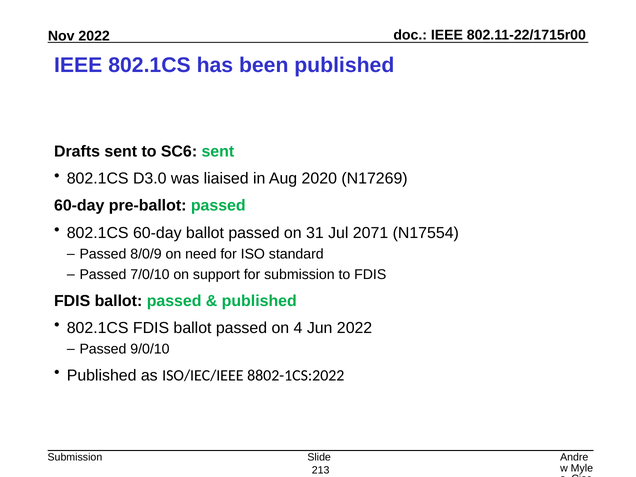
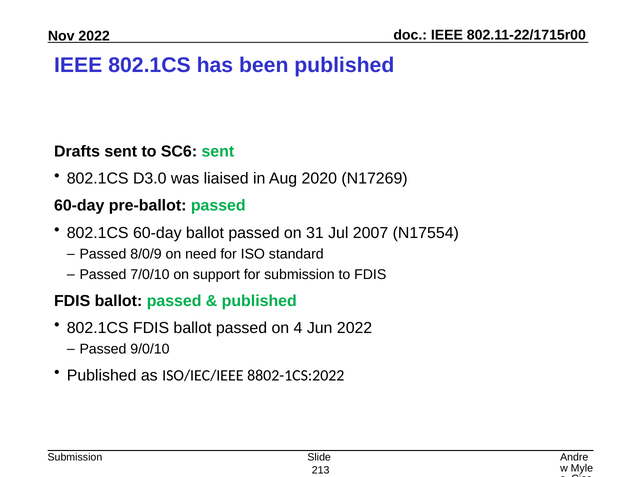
2071: 2071 -> 2007 (371, 233)
